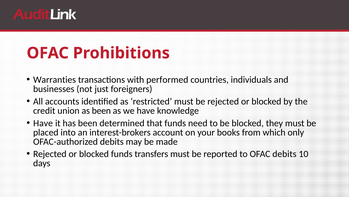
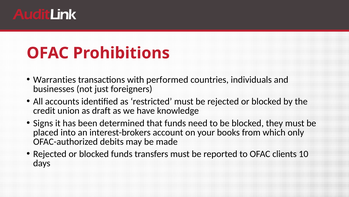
as been: been -> draft (101, 110)
Have: Have -> Signs (43, 123)
OFAC debits: debits -> clients (285, 154)
